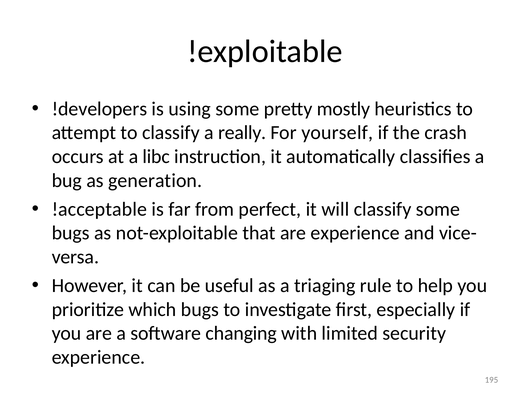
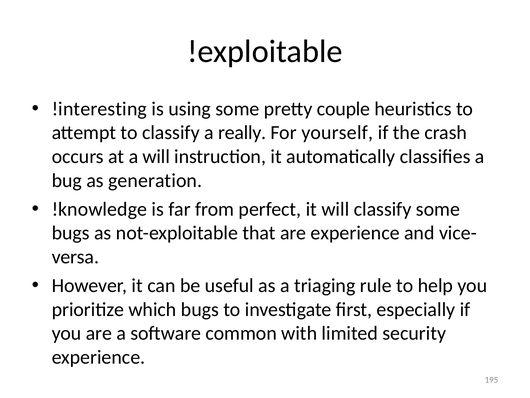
!developers: !developers -> !interesting (99, 109)
mostly: mostly -> couple (344, 109)
a libc: libc -> will (156, 156)
!acceptable: !acceptable -> !knowledge (99, 209)
changing: changing -> common (241, 333)
